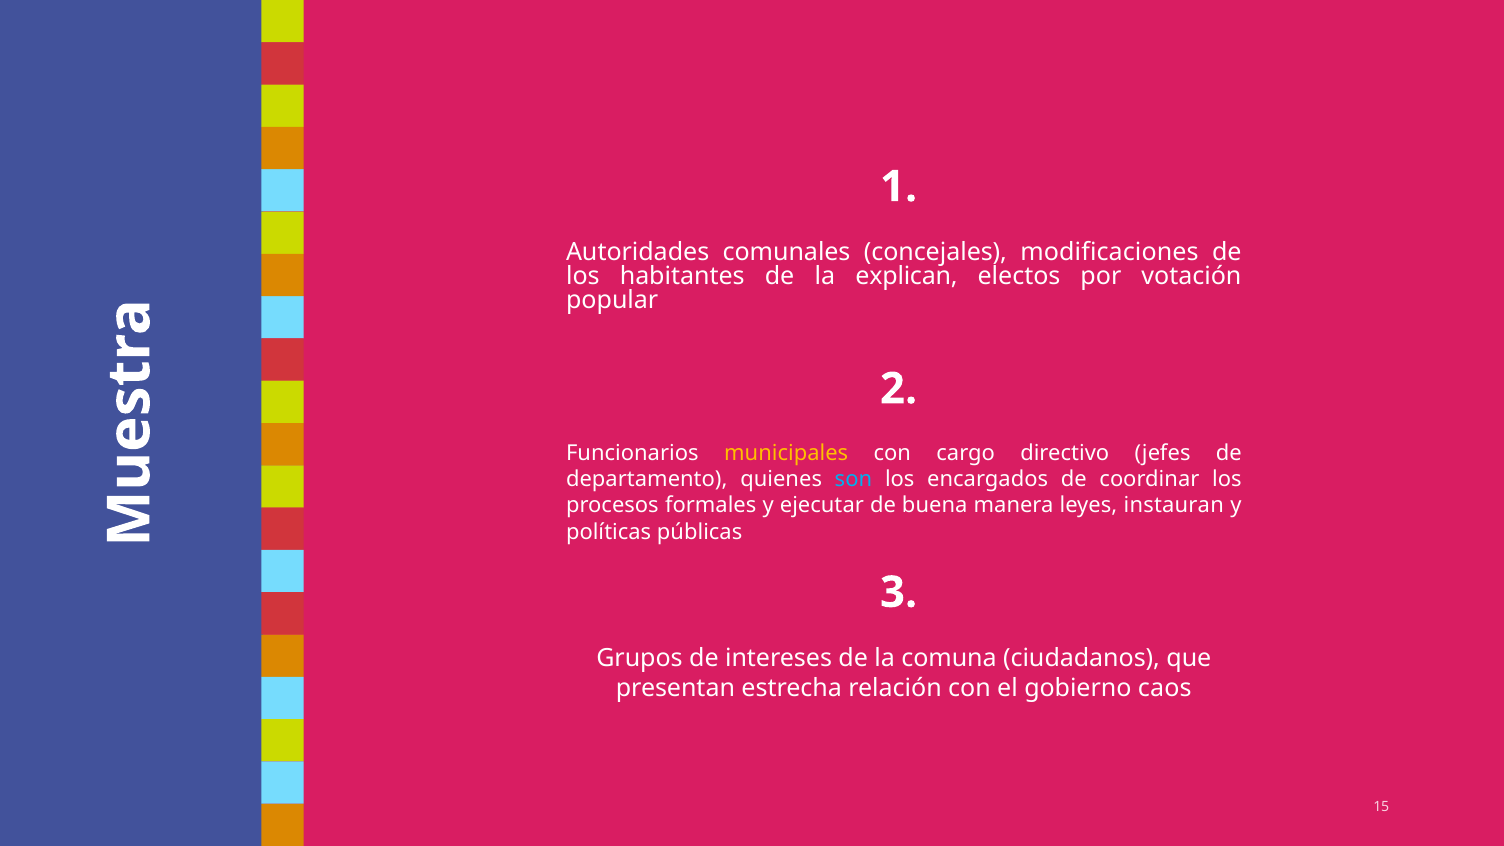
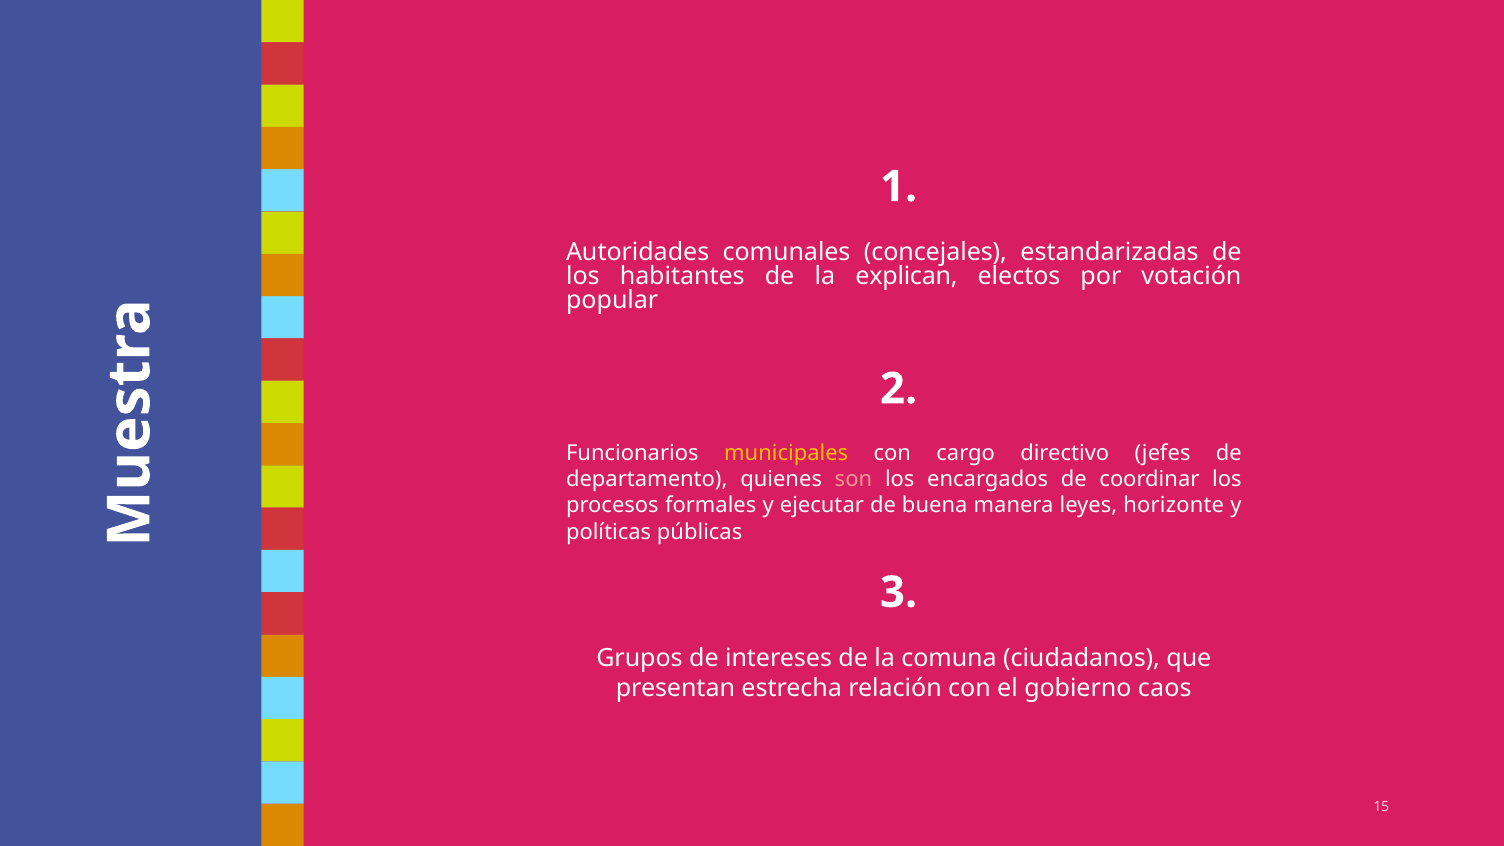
modificaciones: modificaciones -> estandarizadas (1110, 252)
son colour: light blue -> pink (853, 479)
instauran: instauran -> horizonte (1174, 506)
